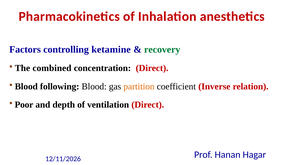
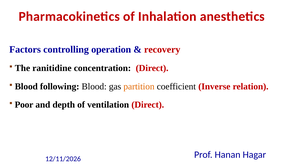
ketamine: ketamine -> operation (111, 50)
recovery colour: green -> red (162, 50)
combined: combined -> ranitidine (52, 68)
